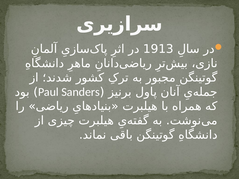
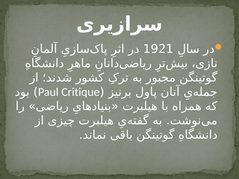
1913: 1913 -> 1921 (158, 49)
Sanders: Sanders -> Critique (81, 92)
